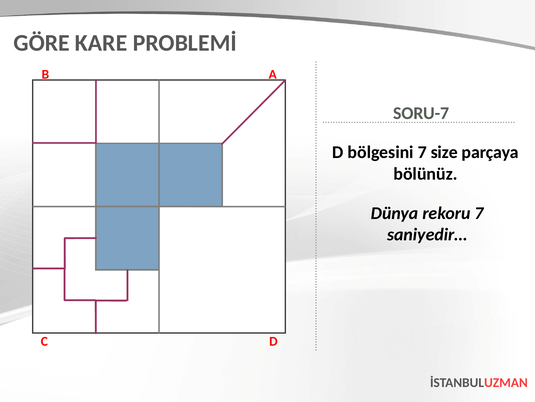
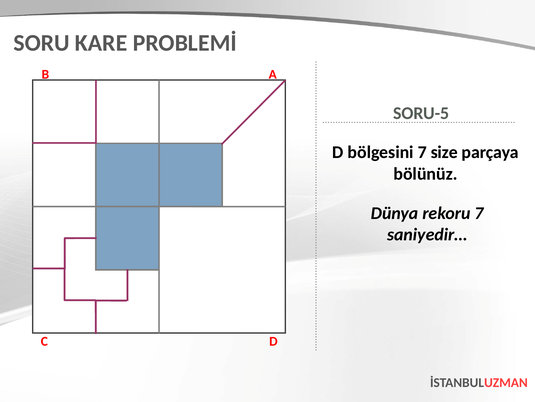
GÖRE: GÖRE -> SORU (42, 43)
SORU-7: SORU-7 -> SORU-5 (421, 113)
